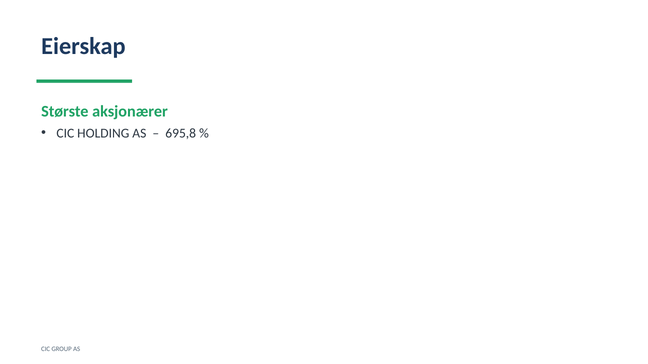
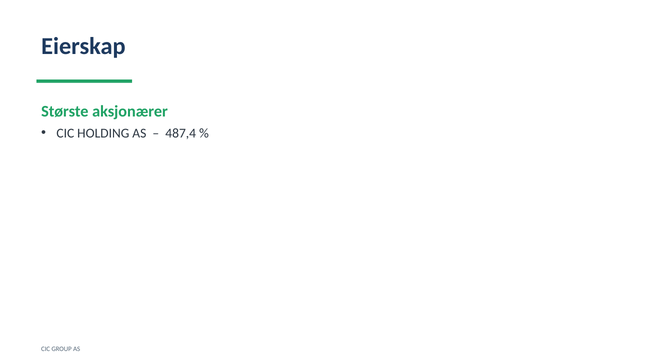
695,8: 695,8 -> 487,4 (181, 133)
